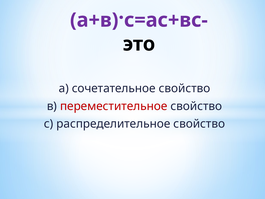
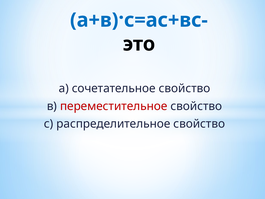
а+в)·с=ас+вс- colour: purple -> blue (139, 20)
